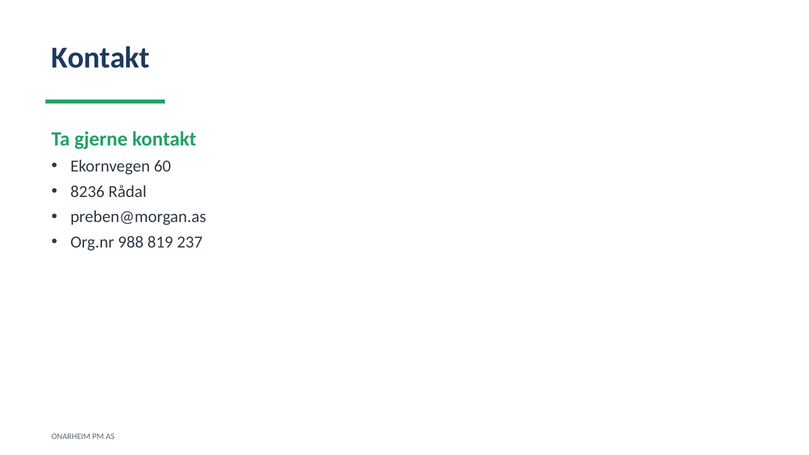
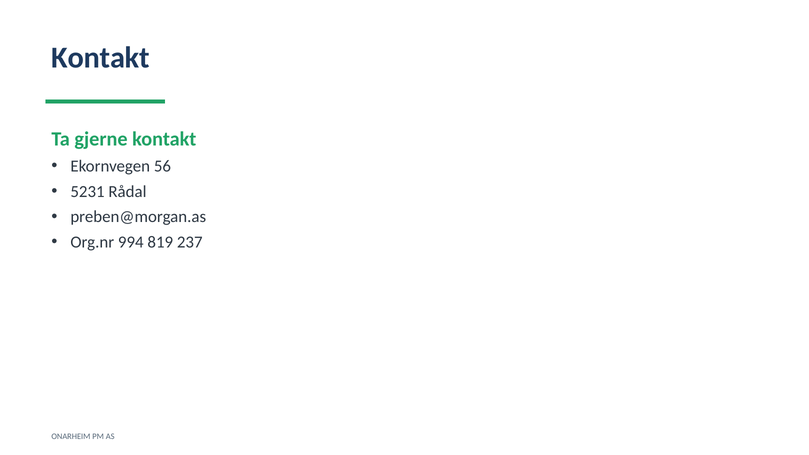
60: 60 -> 56 (162, 166)
8236: 8236 -> 5231 (88, 192)
988: 988 -> 994 (131, 242)
